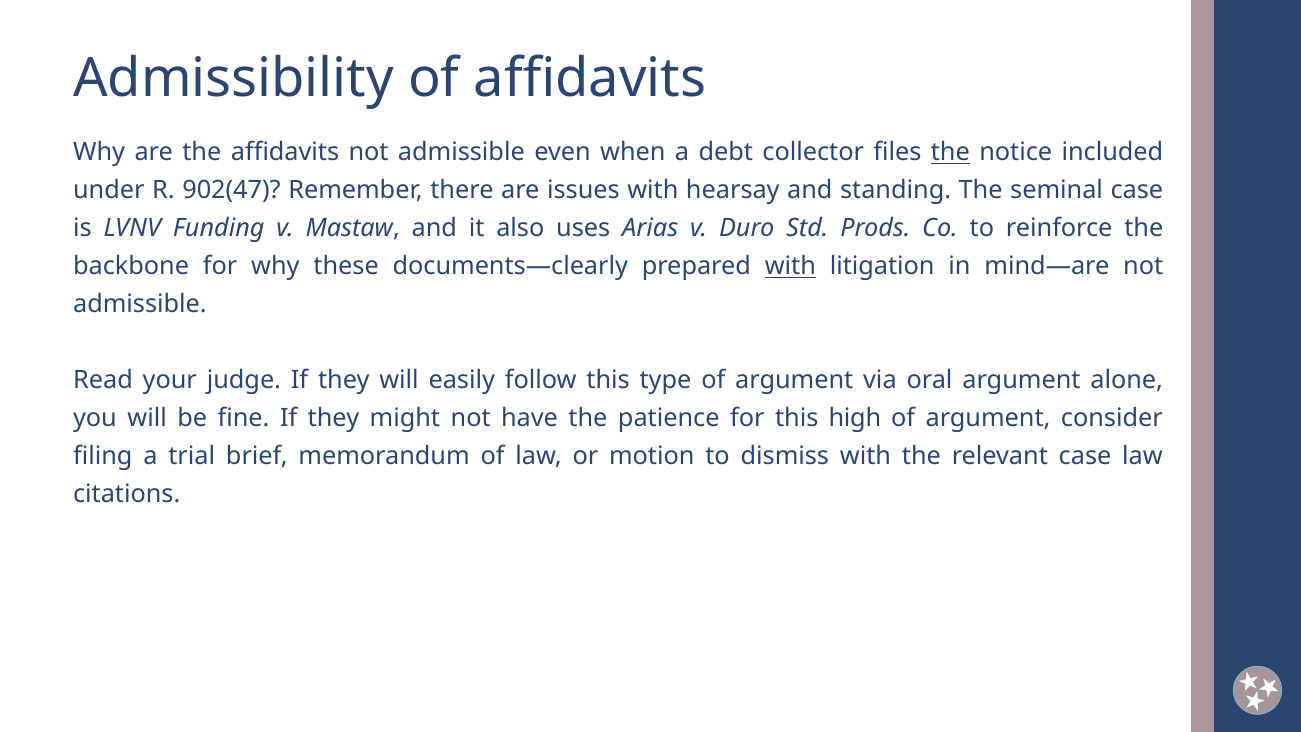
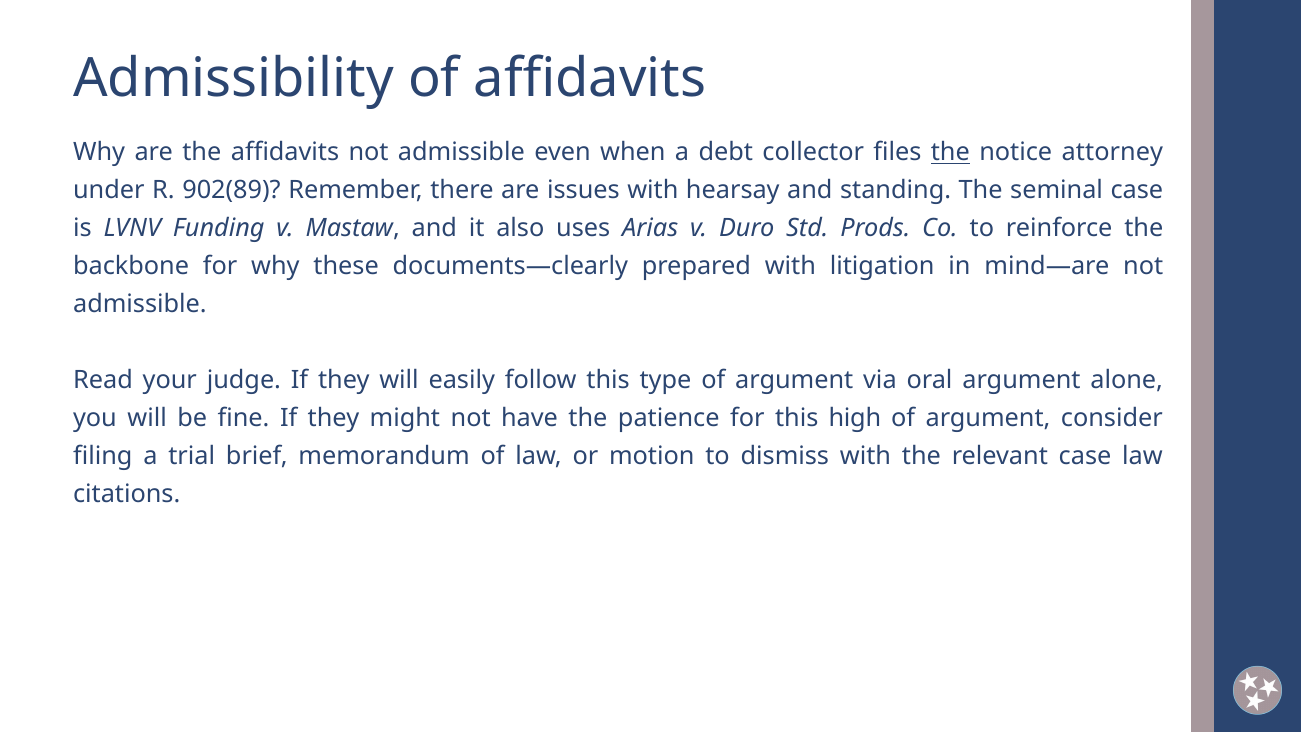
included: included -> attorney (1112, 153)
902(47: 902(47 -> 902(89 (231, 191)
with underline: present -> none (790, 266)
